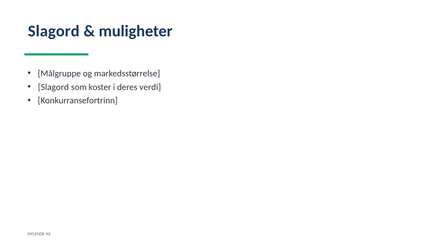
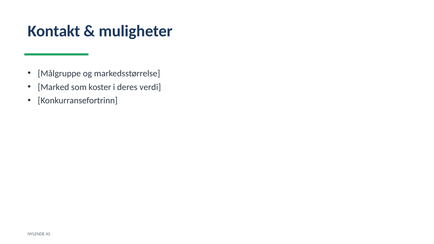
Slagord: Slagord -> Kontakt (54, 31)
Slagord: Slagord -> Marked (53, 87)
